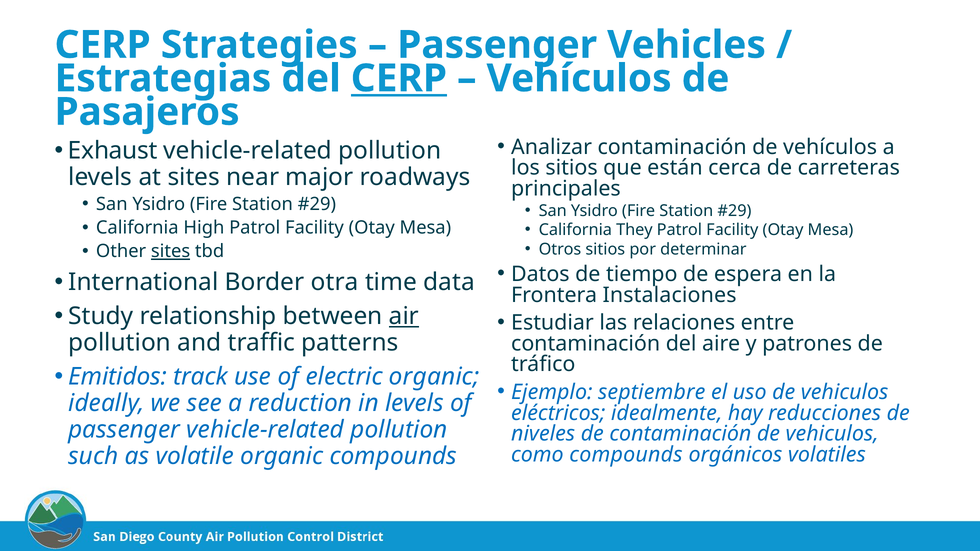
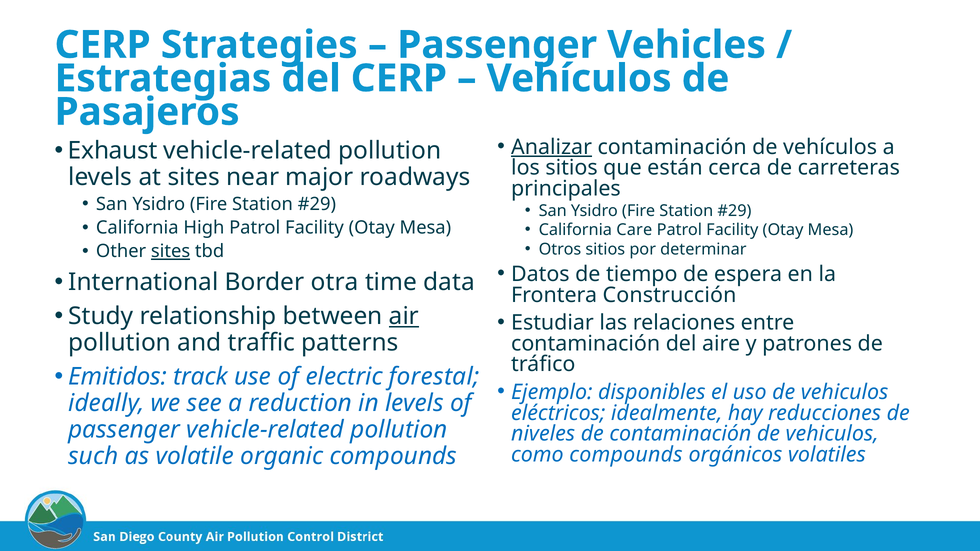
CERP underline: present -> none (399, 79)
Analizar underline: none -> present (552, 147)
They: They -> Care (634, 230)
Instalaciones: Instalaciones -> Construcción (670, 295)
electric organic: organic -> forestal (434, 377)
septiembre: septiembre -> disponibles (652, 392)
